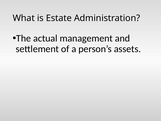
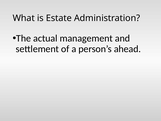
assets: assets -> ahead (127, 49)
